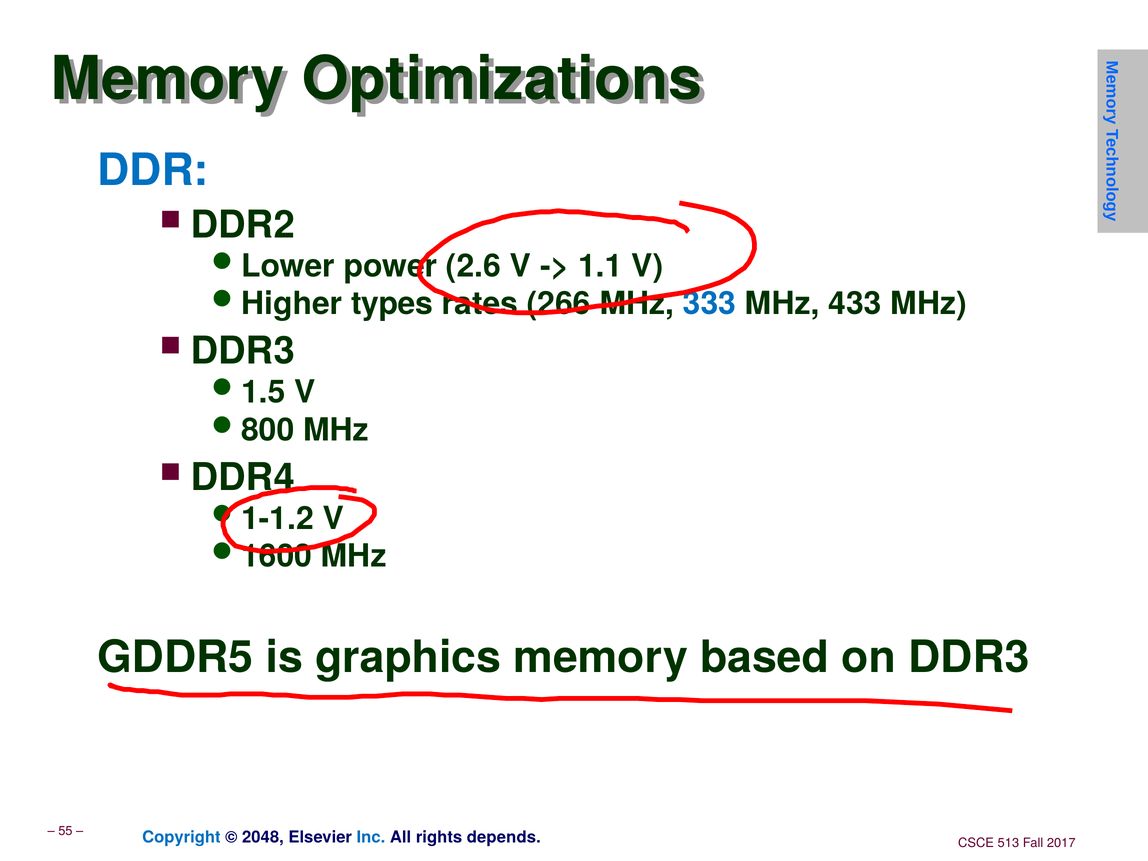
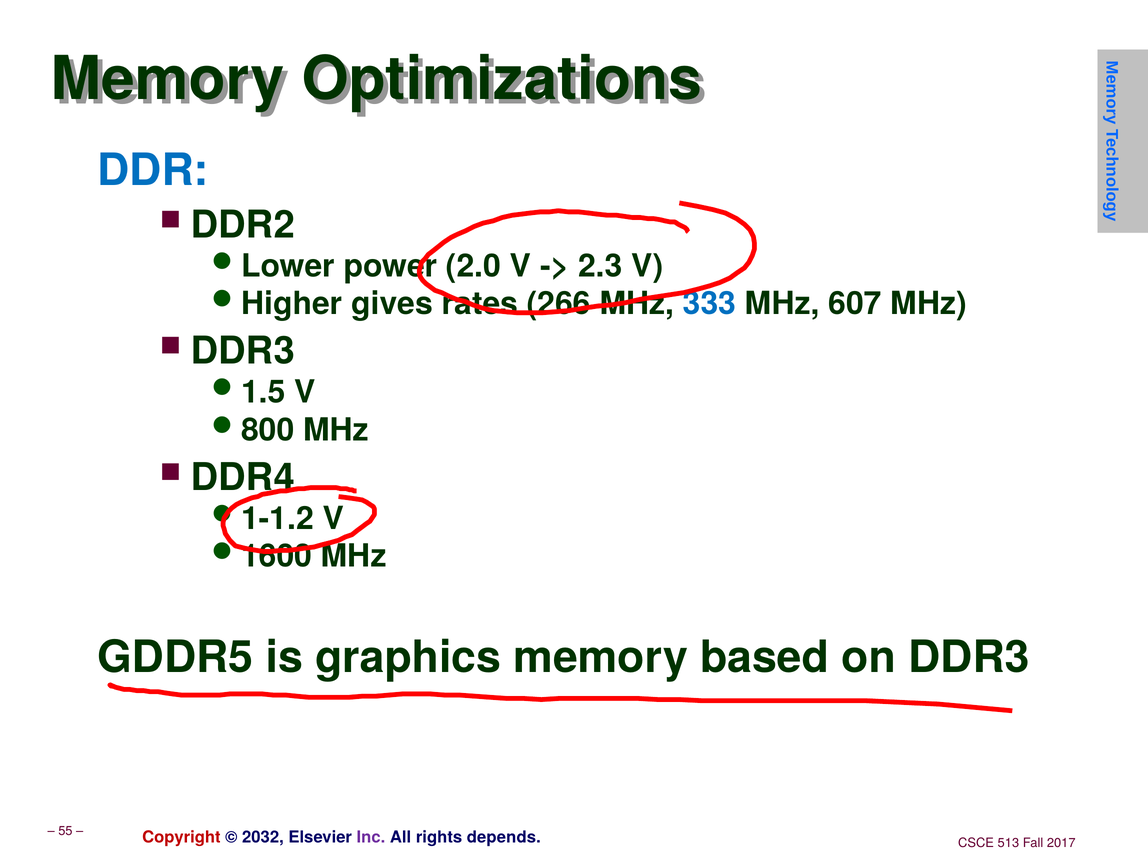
2.6: 2.6 -> 2.0 (473, 266)
1.1: 1.1 -> 2.3 (600, 266)
types: types -> gives (392, 304)
433: 433 -> 607 (855, 304)
Copyright colour: blue -> red (181, 837)
2048: 2048 -> 2032 (263, 837)
Inc colour: blue -> purple (371, 837)
